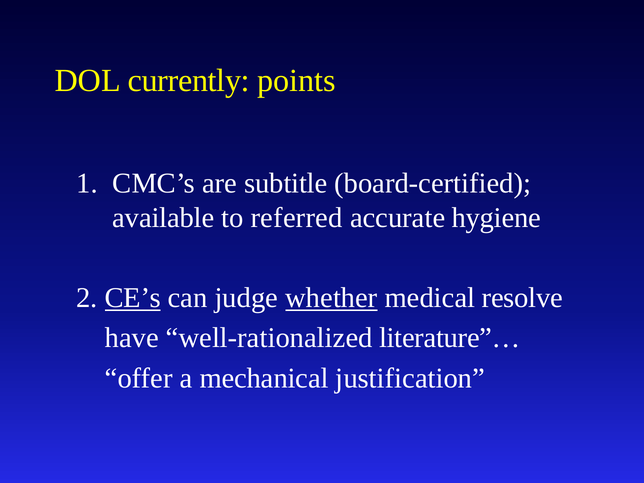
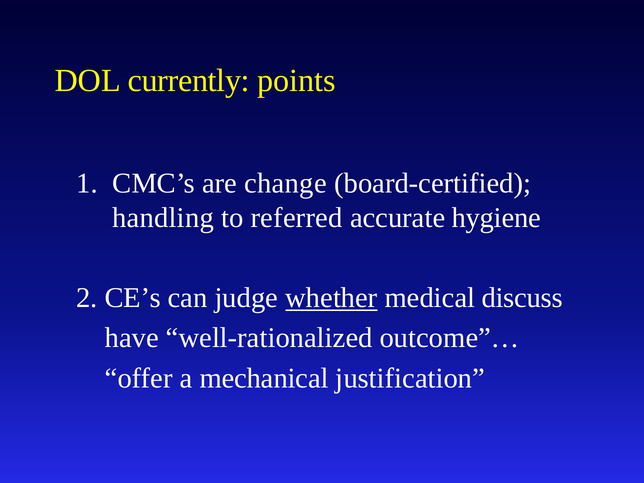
subtitle: subtitle -> change (286, 183)
available: available -> handling (163, 218)
CE’s underline: present -> none (133, 298)
resolve: resolve -> discuss (522, 298)
literature”…: literature”… -> outcome”… (450, 338)
